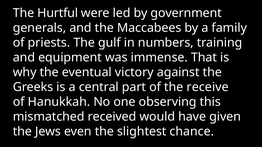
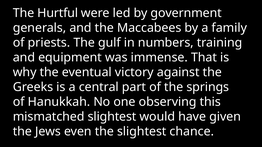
receive: receive -> springs (208, 87)
mismatched received: received -> slightest (112, 117)
